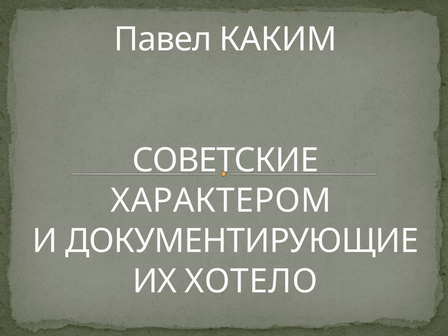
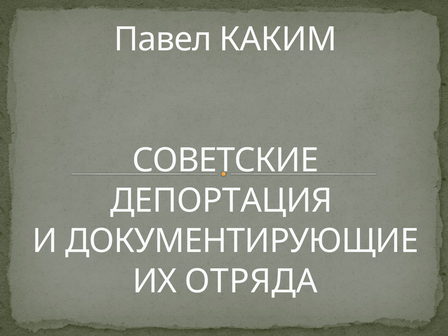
ХАРАКТЕРОМ: ХАРАКТЕРОМ -> ДЕПОРТАЦИЯ (221, 201)
ХОТЕЛО: ХОТЕЛО -> ОТРЯДА (251, 281)
